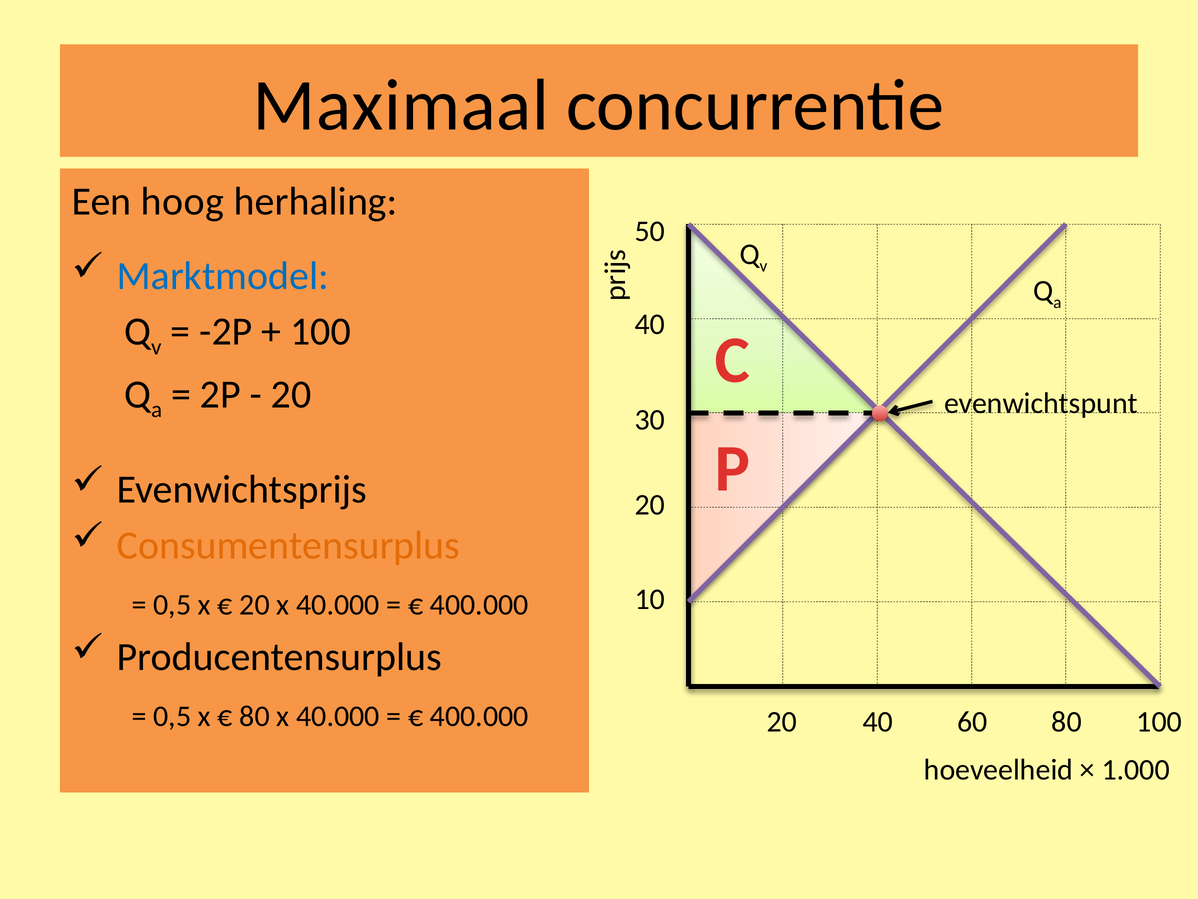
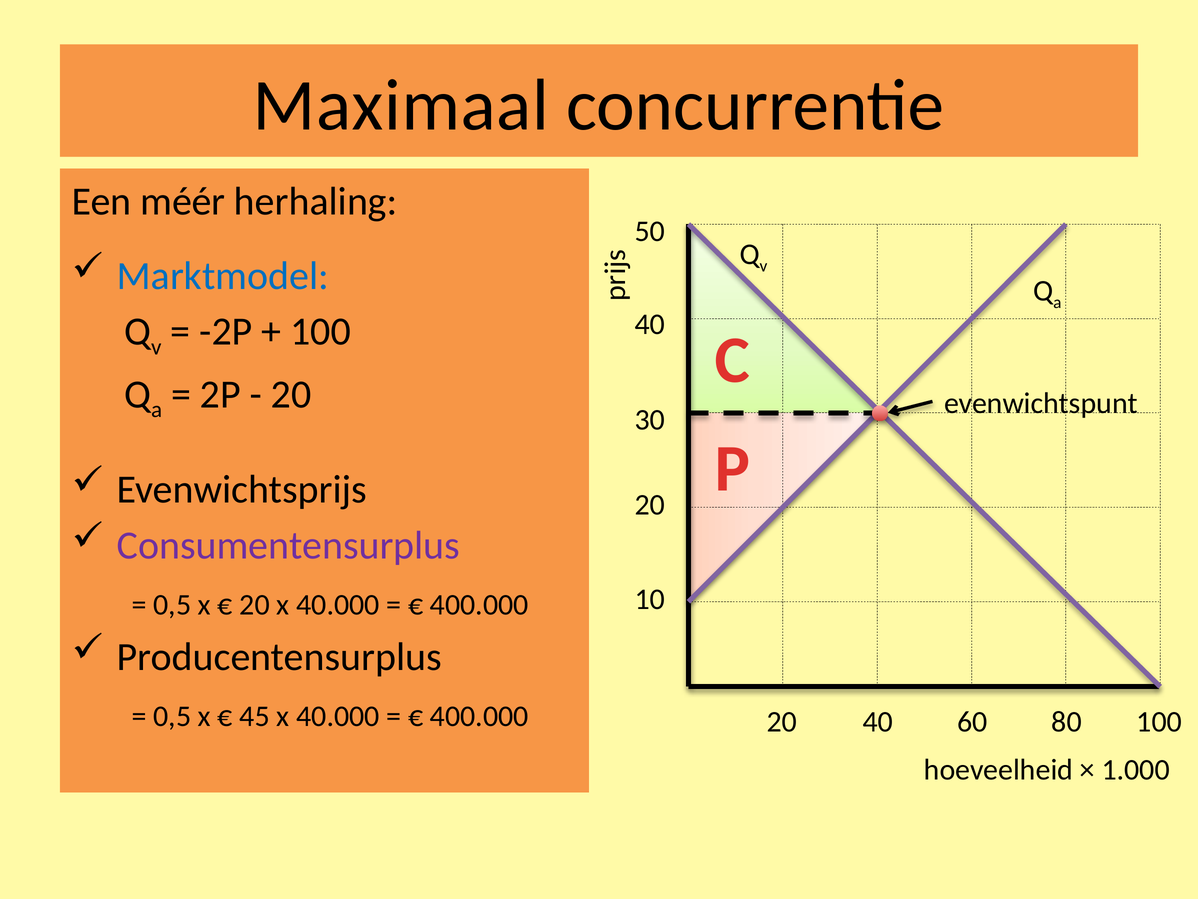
hoog: hoog -> méér (183, 201)
Consumentensurplus colour: orange -> purple (288, 545)
80: 80 -> 45 (255, 716)
